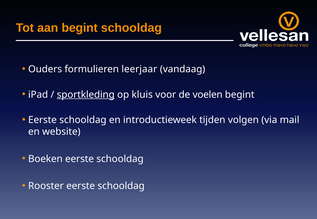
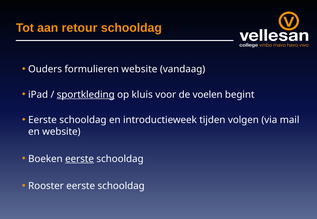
aan begint: begint -> retour (80, 28)
formulieren leerjaar: leerjaar -> website (139, 69)
eerste underline: none -> present (80, 159)
